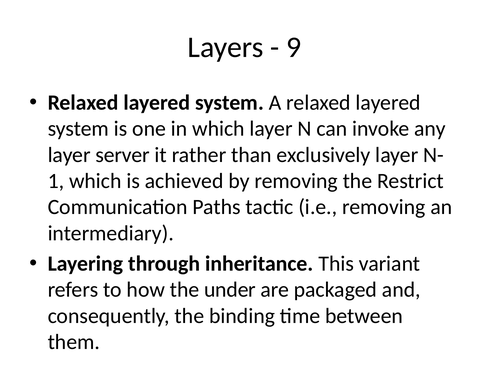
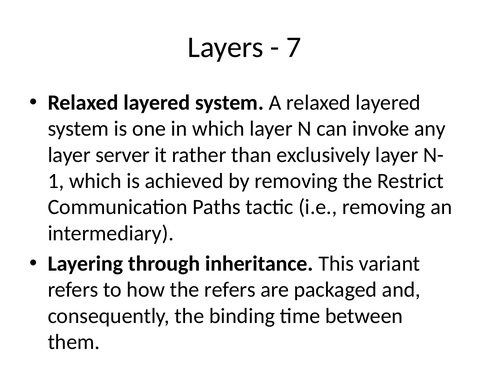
9: 9 -> 7 (294, 47)
the under: under -> refers (230, 290)
